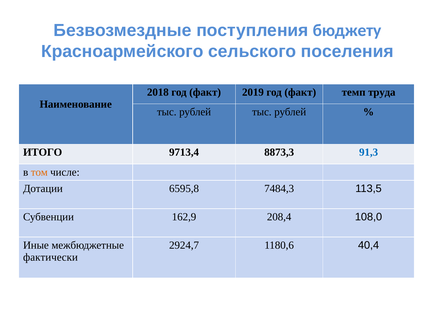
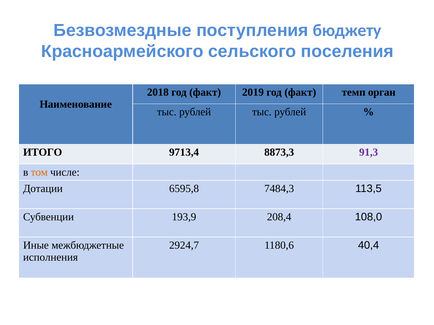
труда: труда -> орган (382, 92)
91,3 colour: blue -> purple (369, 153)
162,9: 162,9 -> 193,9 (184, 217)
фактически: фактически -> исполнения (51, 258)
